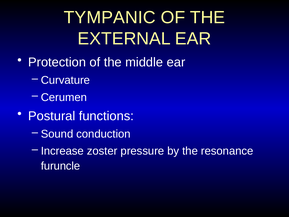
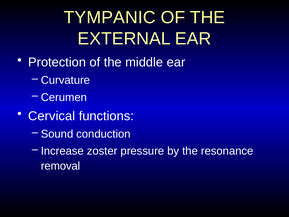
Postural: Postural -> Cervical (52, 116)
furuncle: furuncle -> removal (61, 166)
